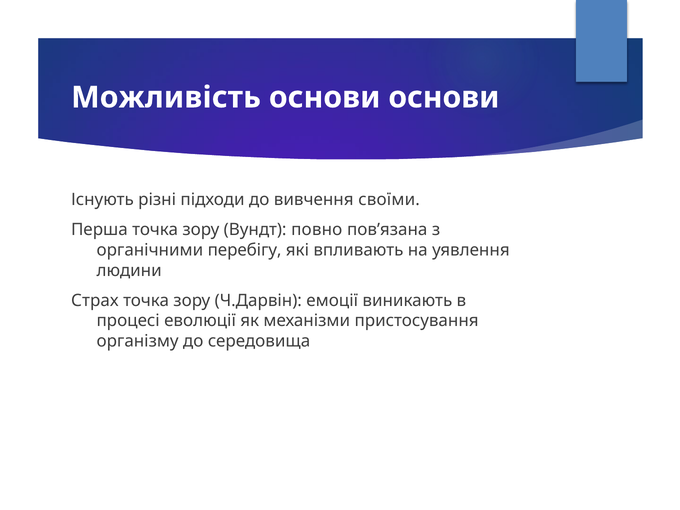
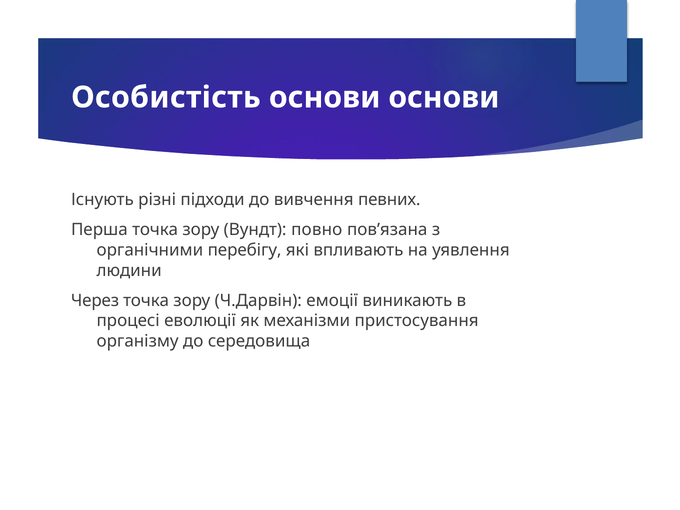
Можливість: Можливість -> Особистість (166, 97)
своїми: своїми -> певних (389, 200)
Страх: Страх -> Через (95, 300)
